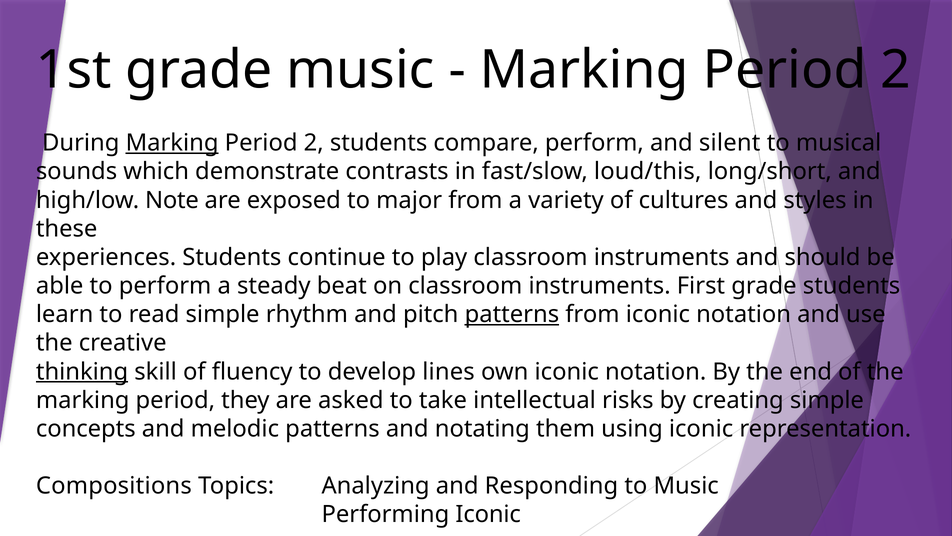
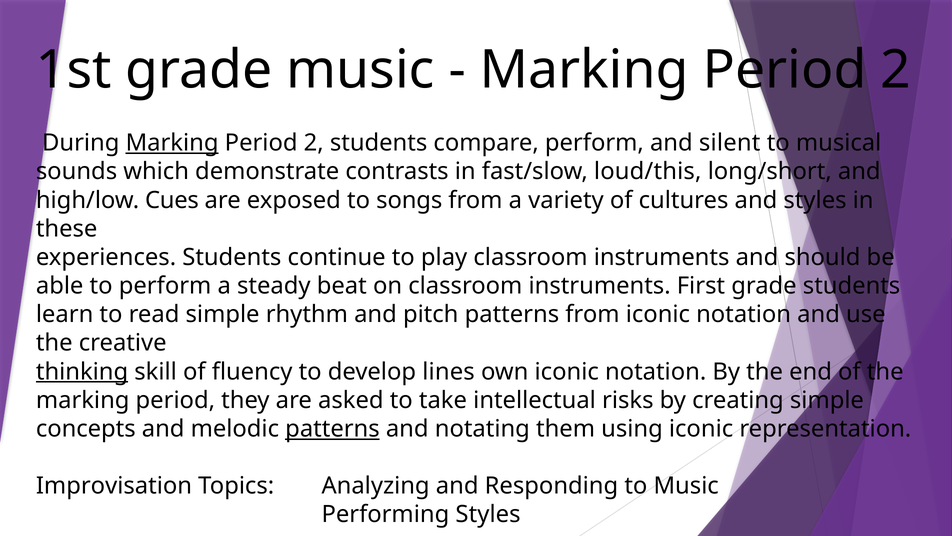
Note: Note -> Cues (172, 200)
major: major -> songs (409, 200)
patterns underline: present -> none (512, 314)
patterns underline: none -> present (332, 428)
Compositions: Compositions -> Improvisation (114, 486)
Performing Iconic: Iconic -> Styles (488, 514)
